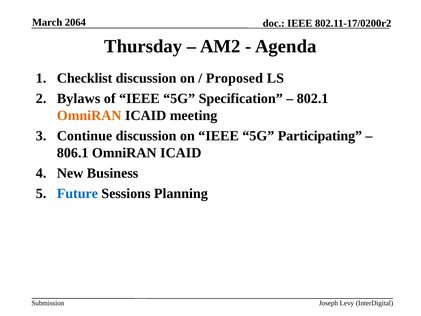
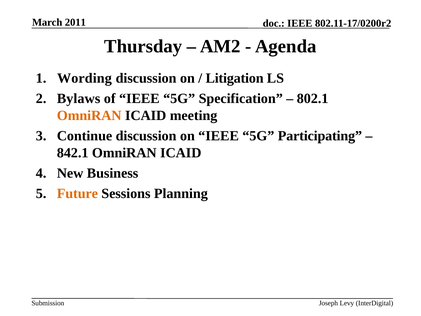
2064: 2064 -> 2011 (75, 22)
Checklist: Checklist -> Wording (84, 78)
Proposed: Proposed -> Litigation (235, 78)
806.1: 806.1 -> 842.1 (73, 153)
Future colour: blue -> orange (77, 193)
